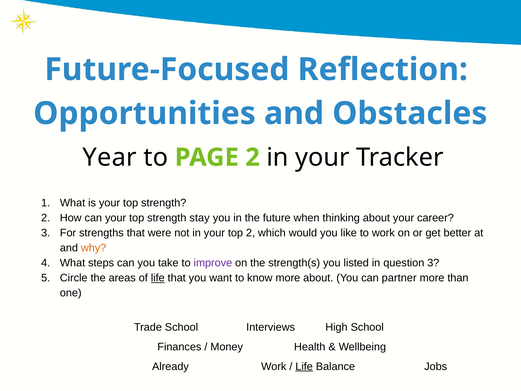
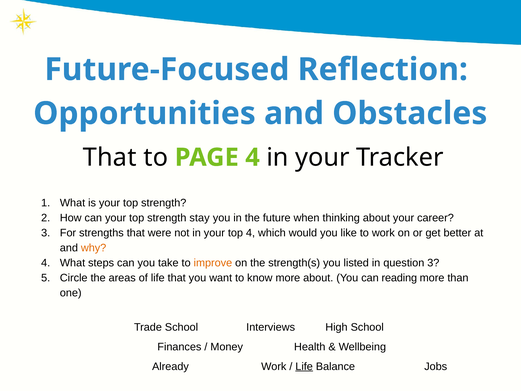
Year: Year -> That (110, 157)
PAGE 2: 2 -> 4 (253, 157)
top 2: 2 -> 4 (250, 233)
improve colour: purple -> orange (213, 263)
life underline: present -> none (158, 278)
partner: partner -> reading (399, 278)
